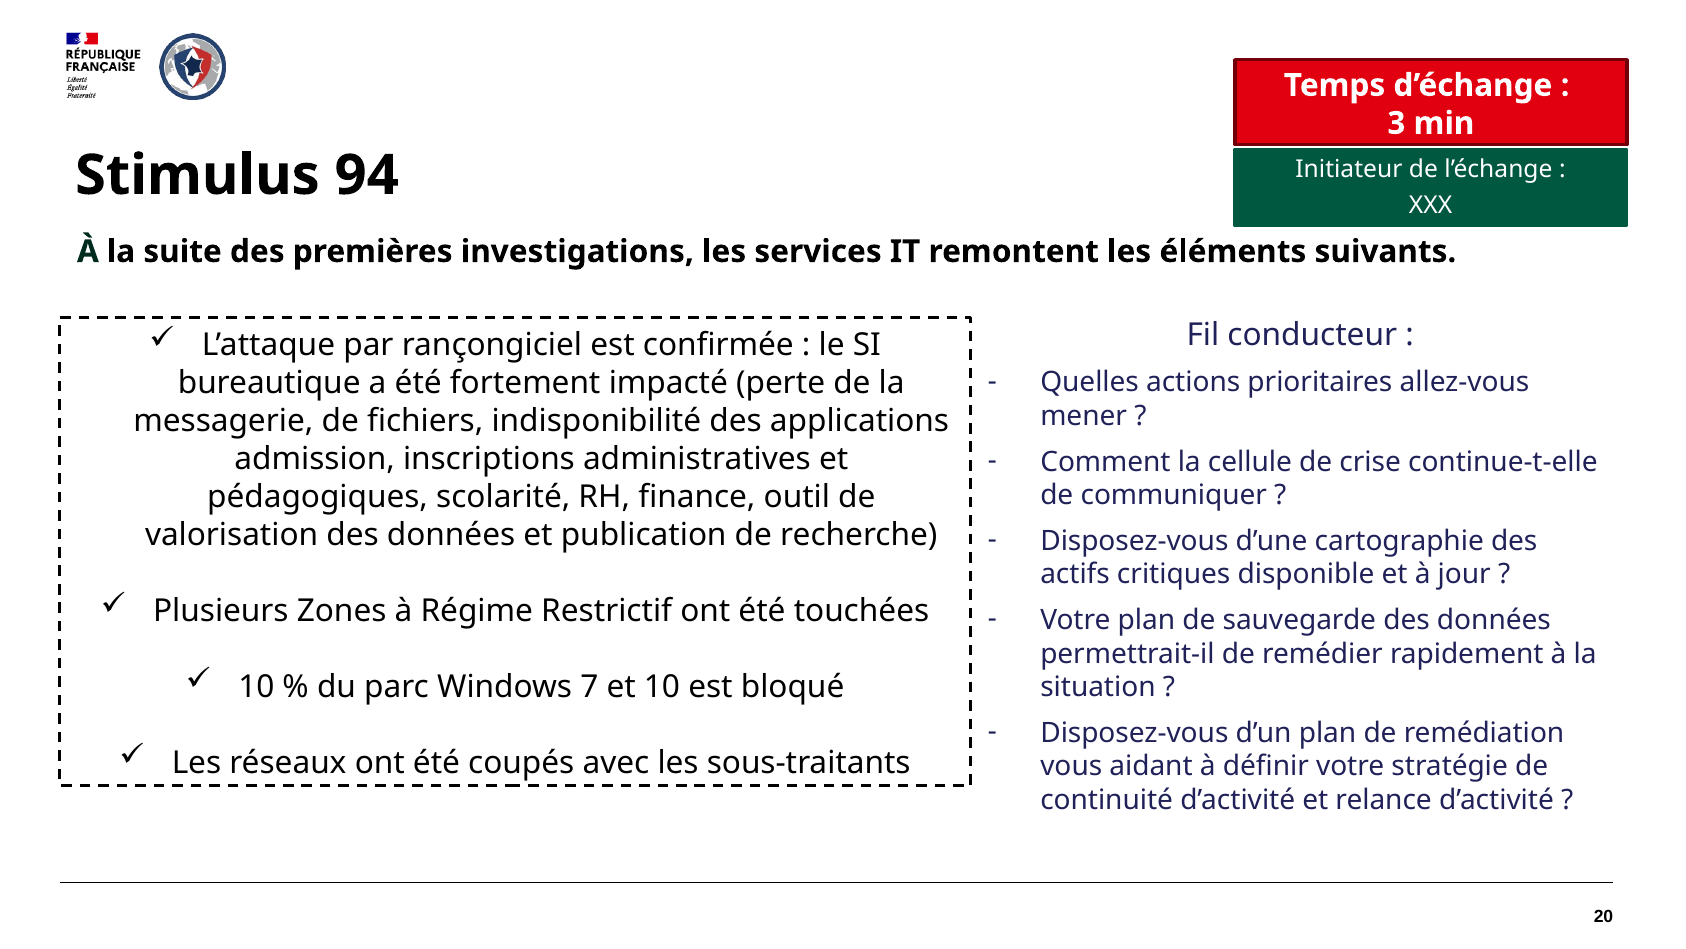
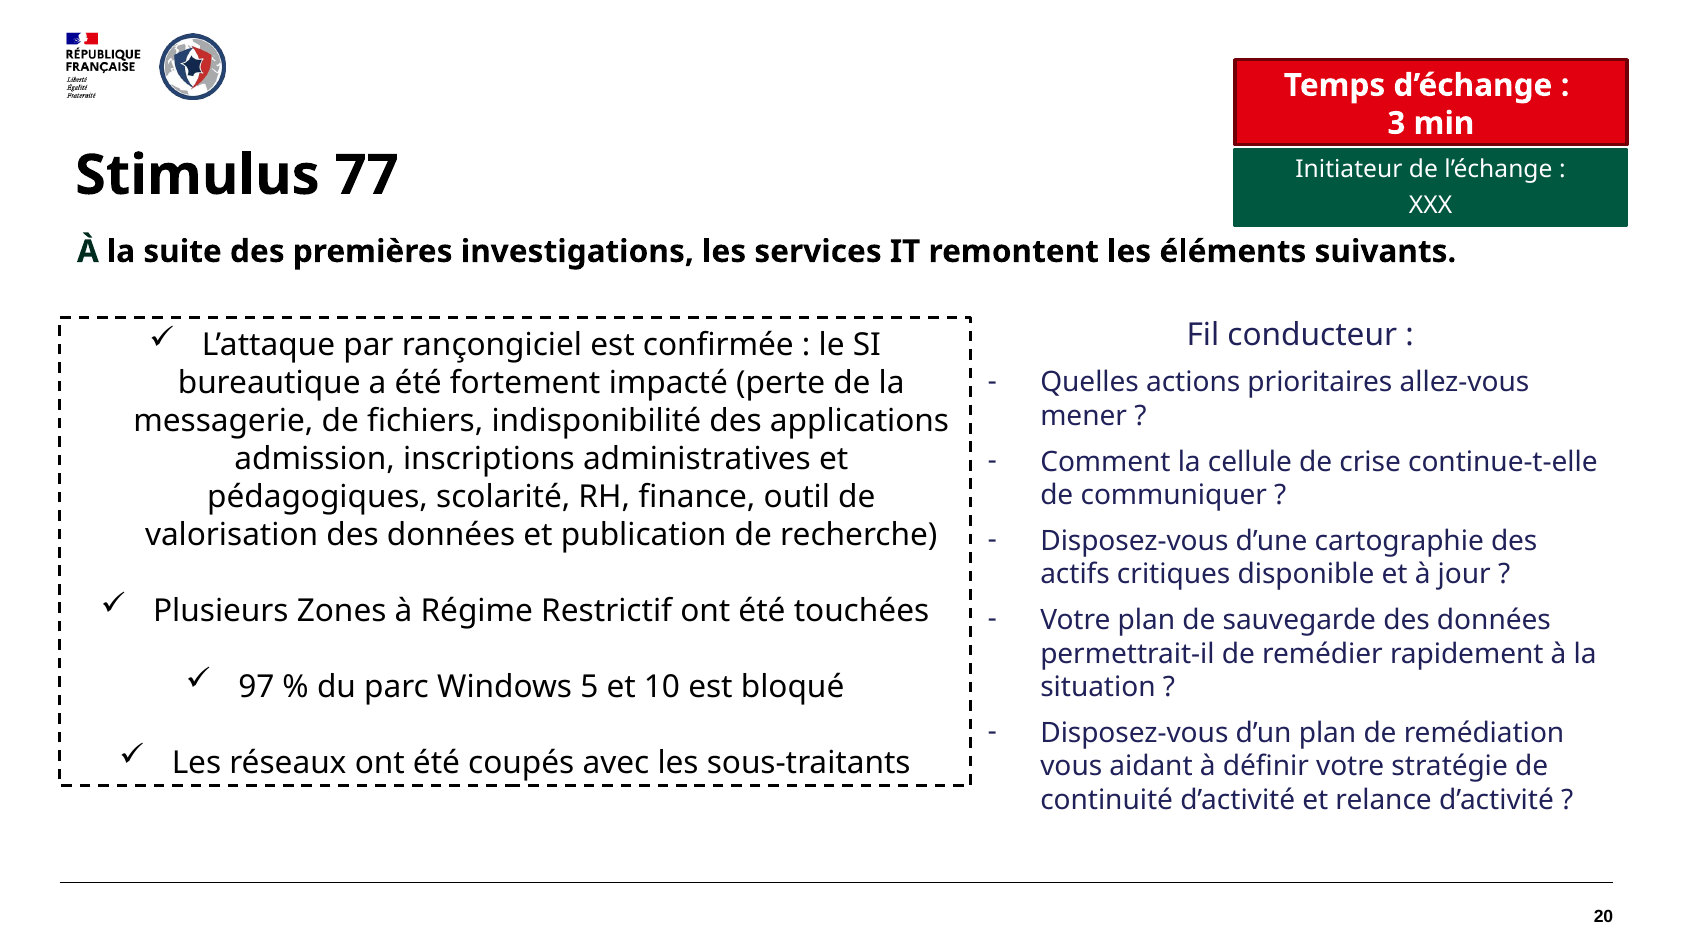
94: 94 -> 77 (367, 175)
10: 10 -> 97 (256, 686)
7: 7 -> 5 (589, 686)
